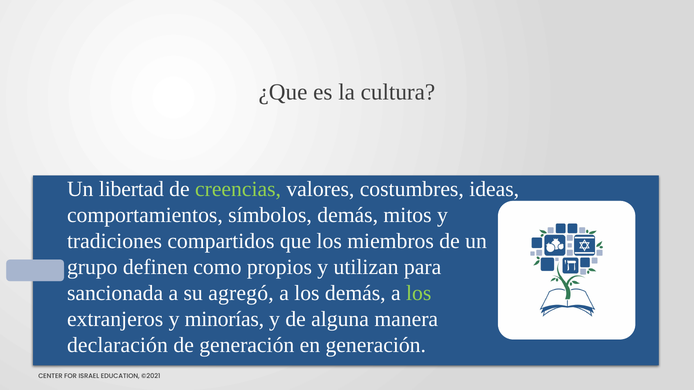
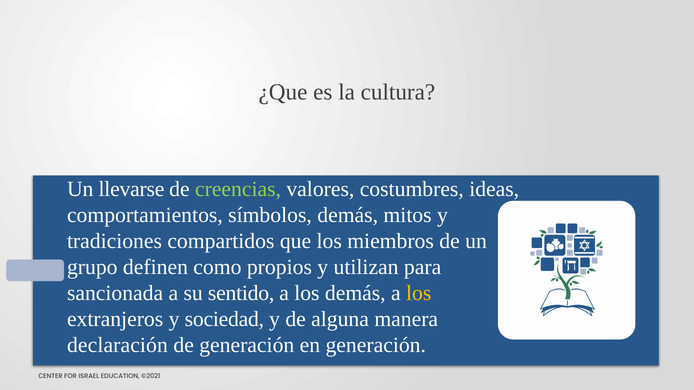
libertad: libertad -> llevarse (131, 189)
agregó: agregó -> sentido (241, 294)
los colour: light green -> yellow (419, 294)
minorías: minorías -> sociedad (224, 320)
